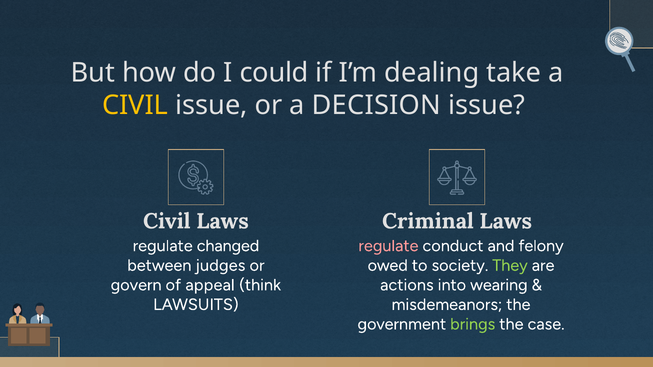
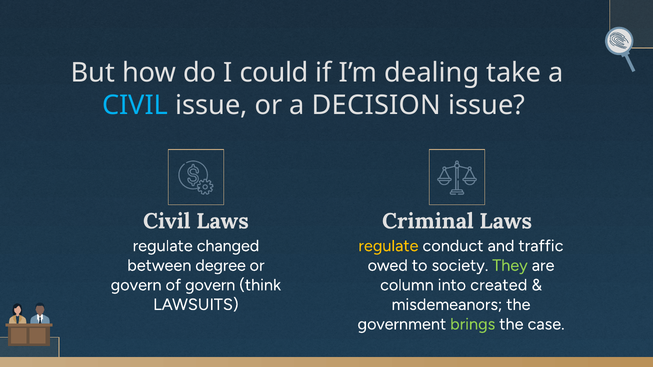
CIVIL colour: yellow -> light blue (135, 106)
regulate colour: pink -> yellow (388, 246)
felony: felony -> traffic (541, 246)
judges: judges -> degree (221, 266)
of appeal: appeal -> govern (210, 285)
actions: actions -> column (407, 285)
wearing: wearing -> created (499, 285)
